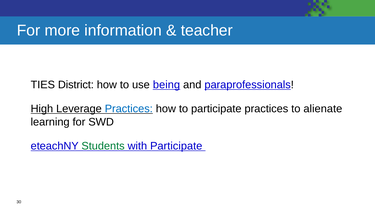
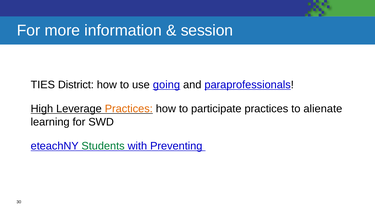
teacher: teacher -> session (207, 30)
being: being -> going (166, 85)
Practices colour: blue -> orange (129, 109)
with Participate: Participate -> Preventing (176, 146)
